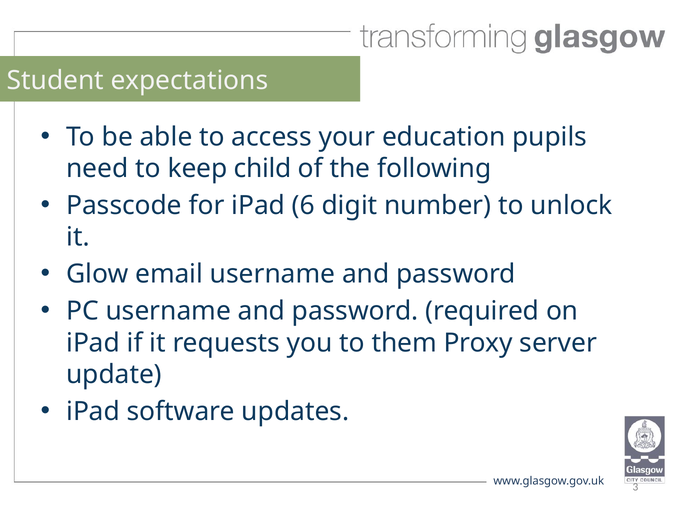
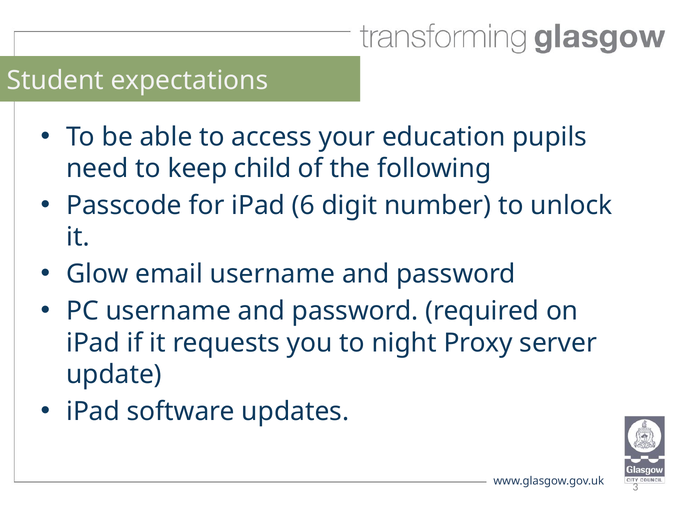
them: them -> night (404, 342)
